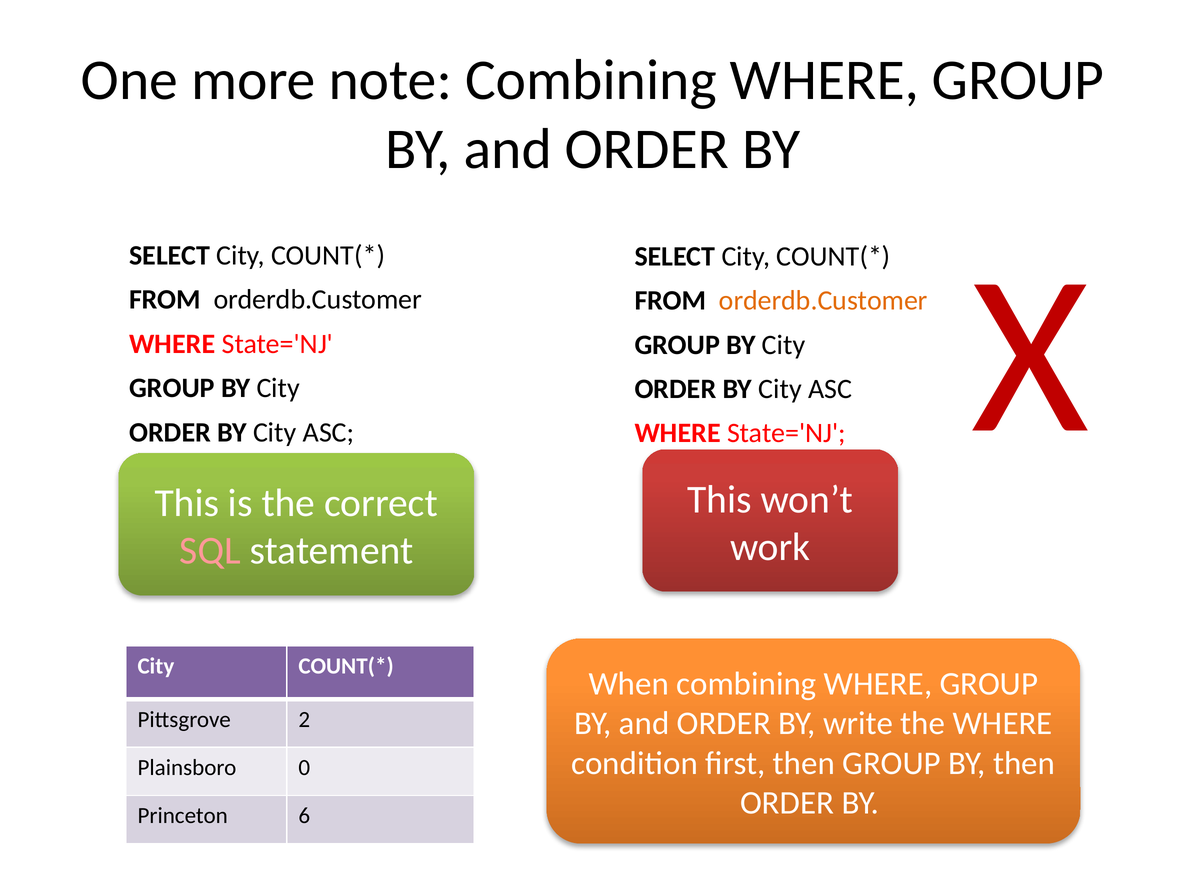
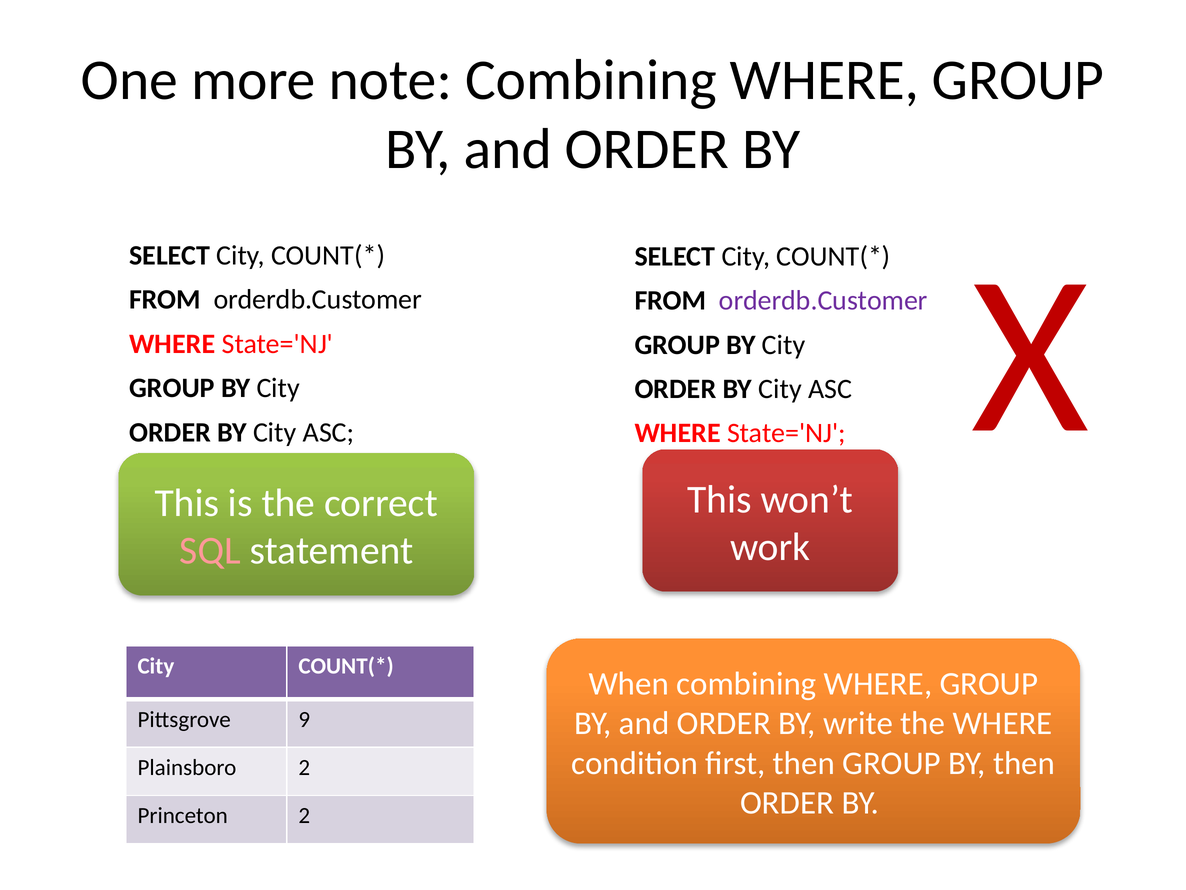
orderdb.Customer colour: orange -> purple (823, 300)
2: 2 -> 9 (304, 719)
Plainsboro 0: 0 -> 2 (304, 767)
Princeton 6: 6 -> 2 (304, 815)
